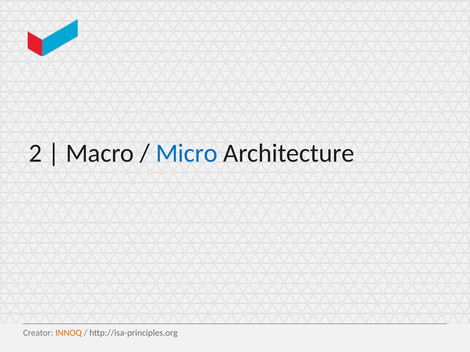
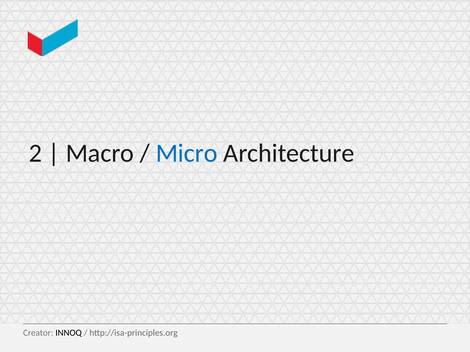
INNOQ colour: orange -> black (69, 333)
